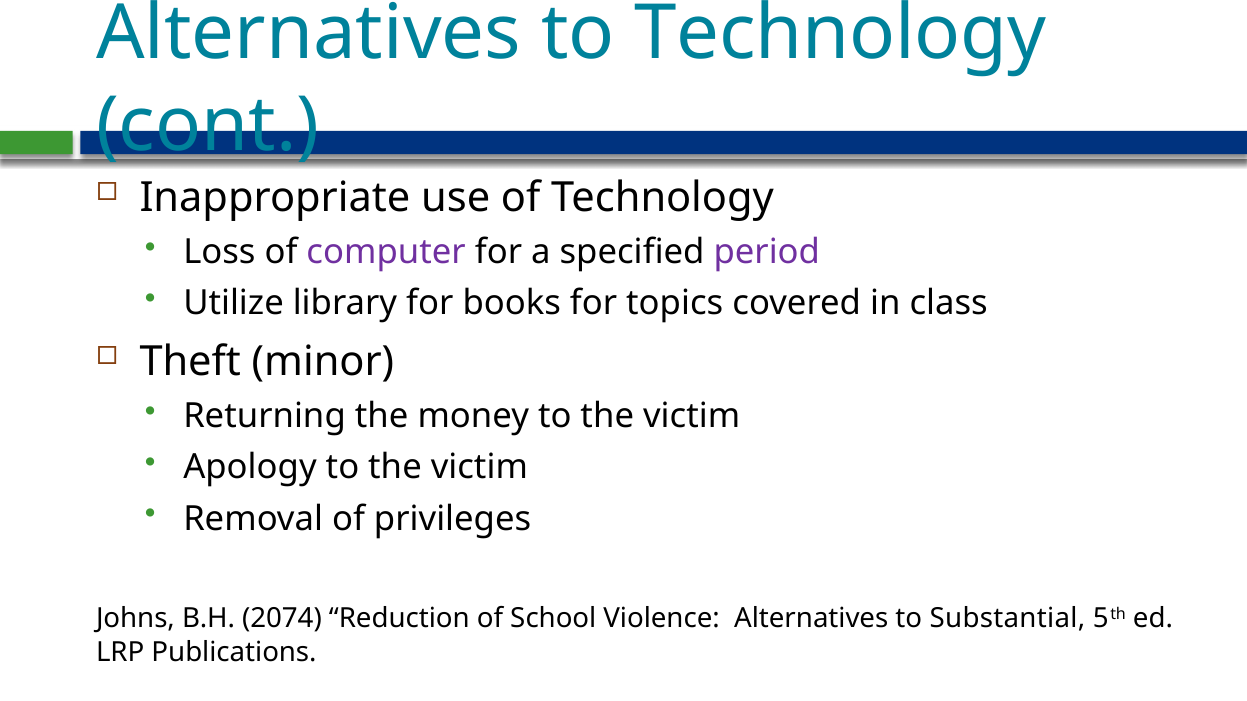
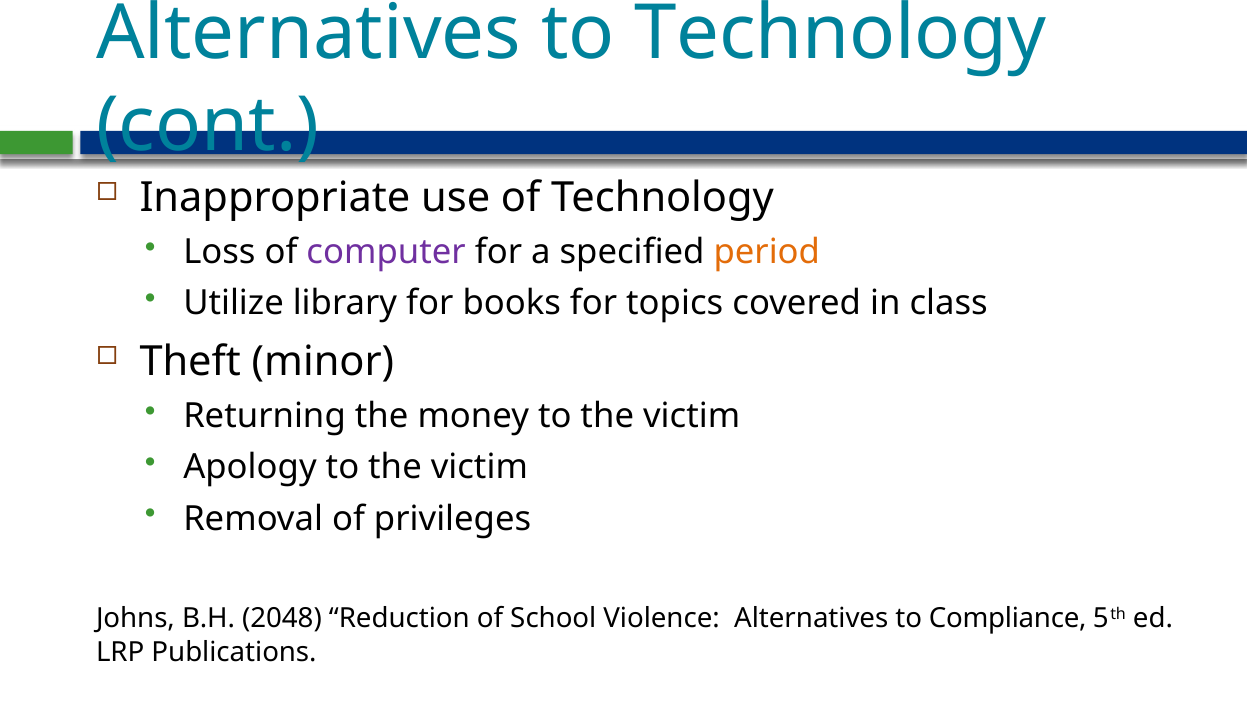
period colour: purple -> orange (767, 253)
2074: 2074 -> 2048 (282, 619)
Substantial: Substantial -> Compliance (1008, 619)
